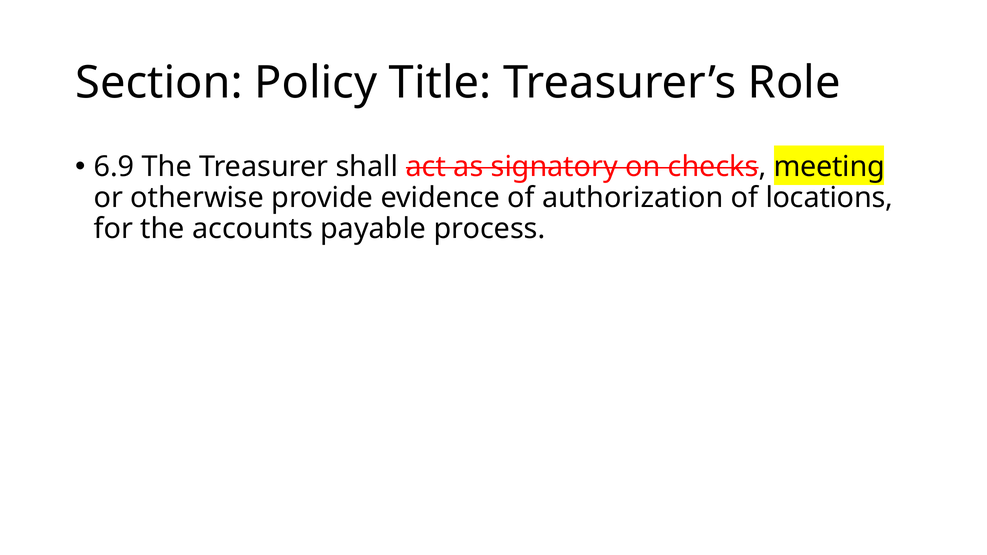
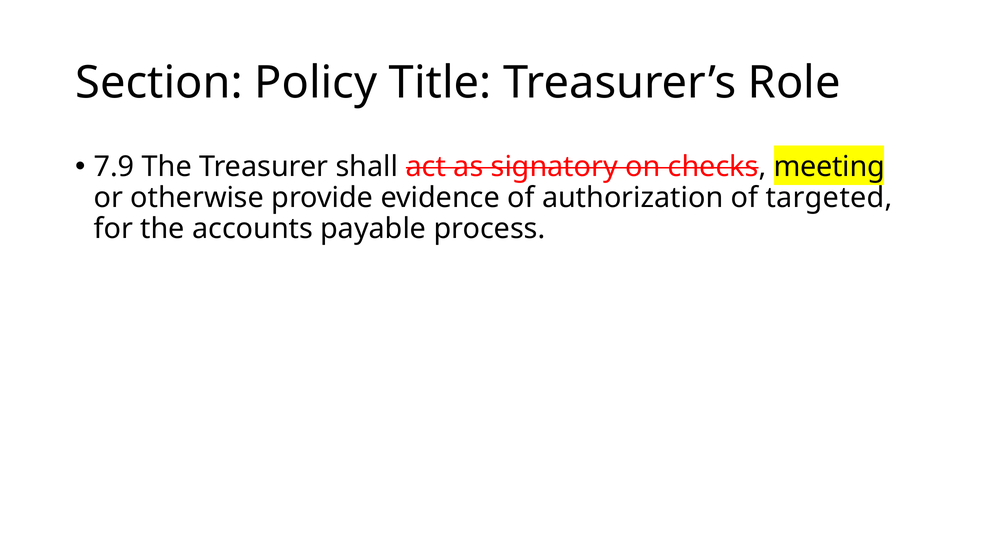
6.9: 6.9 -> 7.9 (114, 167)
locations: locations -> targeted (829, 198)
